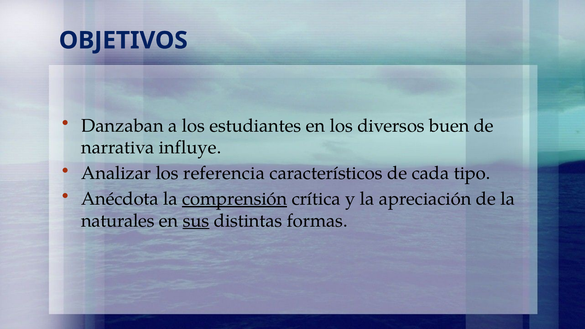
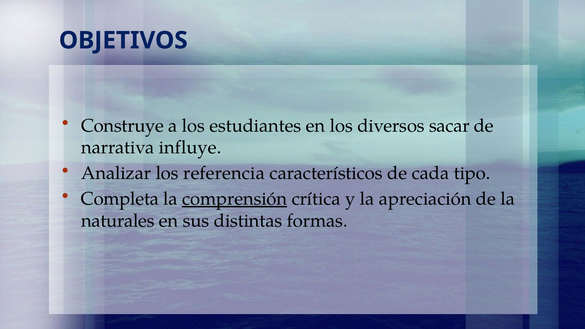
Danzaban: Danzaban -> Construye (123, 126)
buen: buen -> sacar (449, 126)
Anécdota: Anécdota -> Completa (120, 199)
sus underline: present -> none (196, 221)
